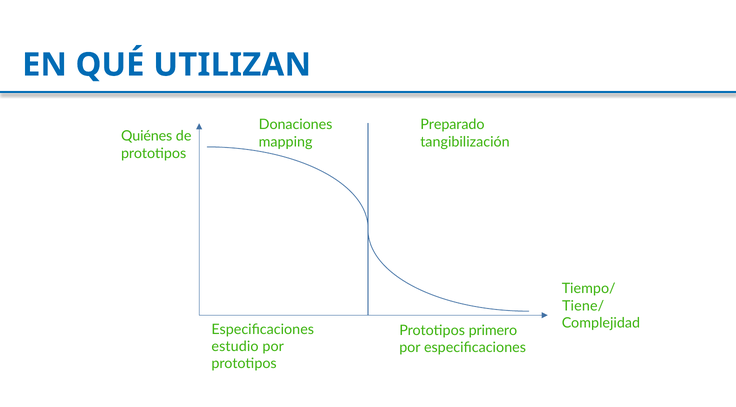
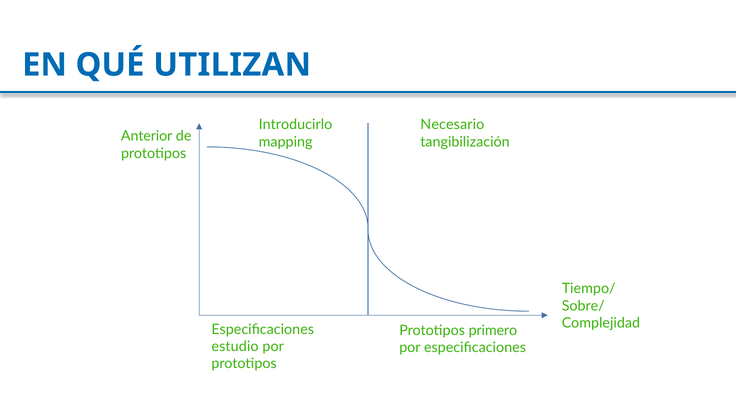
Donaciones: Donaciones -> Introducirlo (295, 125)
Preparado: Preparado -> Necesario (452, 125)
Quiénes: Quiénes -> Anterior (147, 136)
Tiene/: Tiene/ -> Sobre/ (583, 306)
